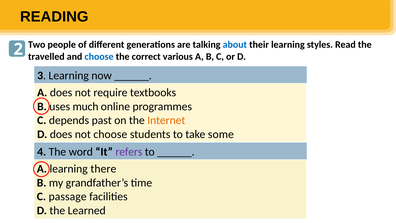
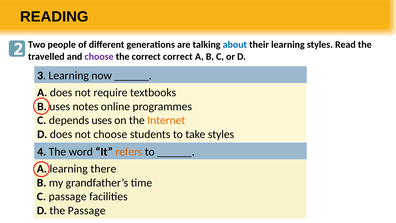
choose colour: blue -> purple (99, 57)
correct various: various -> correct (178, 57)
much: much -> notes (86, 106)
depends past: past -> uses (102, 120)
take some: some -> styles (221, 134)
refers colour: purple -> orange (129, 152)
the Learned: Learned -> Passage (87, 210)
